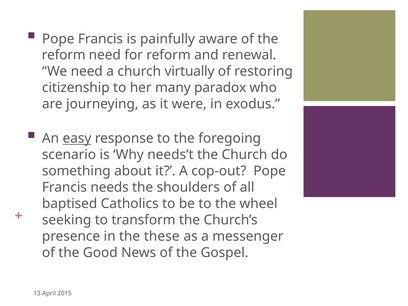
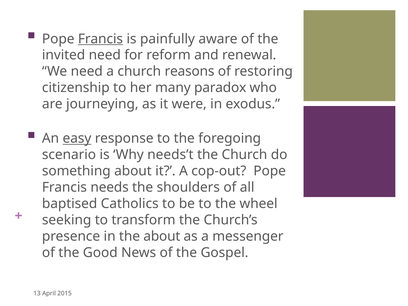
Francis underline: none -> present (100, 39)
reform: reform -> invited (64, 55)
virtually: virtually -> reasons (190, 71)
the these: these -> about (162, 236)
